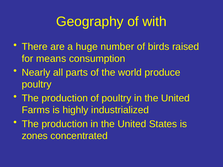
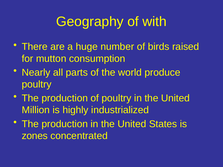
means: means -> mutton (51, 59)
Farms: Farms -> Million (36, 110)
